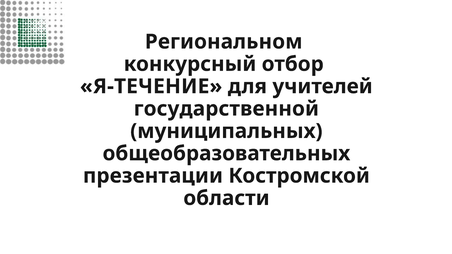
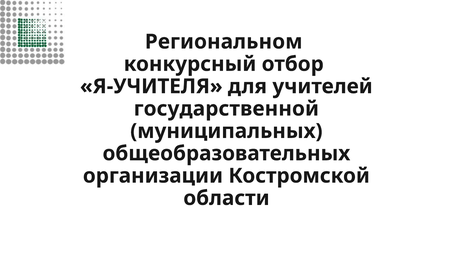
Я-ТЕЧЕНИЕ: Я-ТЕЧЕНИЕ -> Я-УЧИТЕЛЯ (151, 86)
презентации: презентации -> организации (153, 176)
